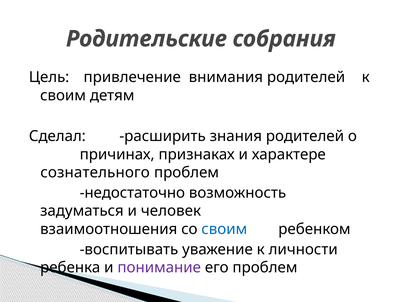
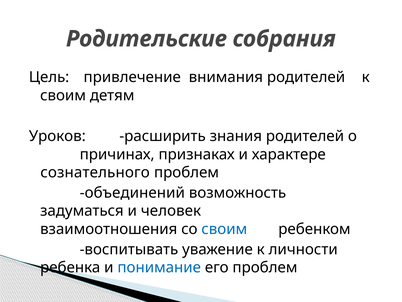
Сделал: Сделал -> Уроков (57, 136)
недостаточно: недостаточно -> объединений (132, 193)
понимание colour: purple -> blue (159, 267)
